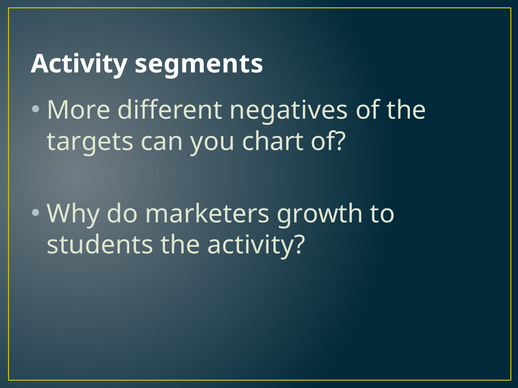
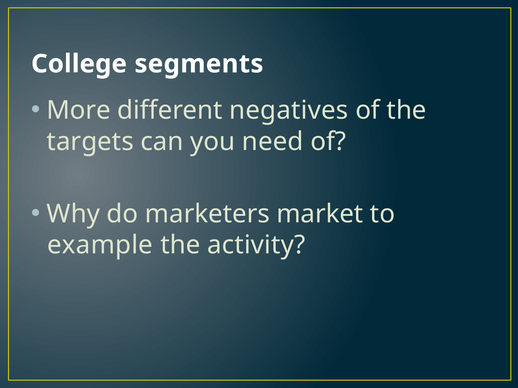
Activity: Activity -> College (79, 64)
chart: chart -> need (273, 142)
growth: growth -> market (320, 214)
students: students -> example (100, 245)
